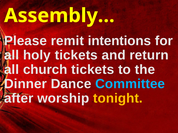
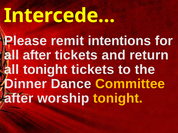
Assembly…: Assembly… -> Intercede… (59, 16)
all holy: holy -> after (37, 55)
all church: church -> tonight (45, 70)
Committee colour: light blue -> yellow (130, 84)
